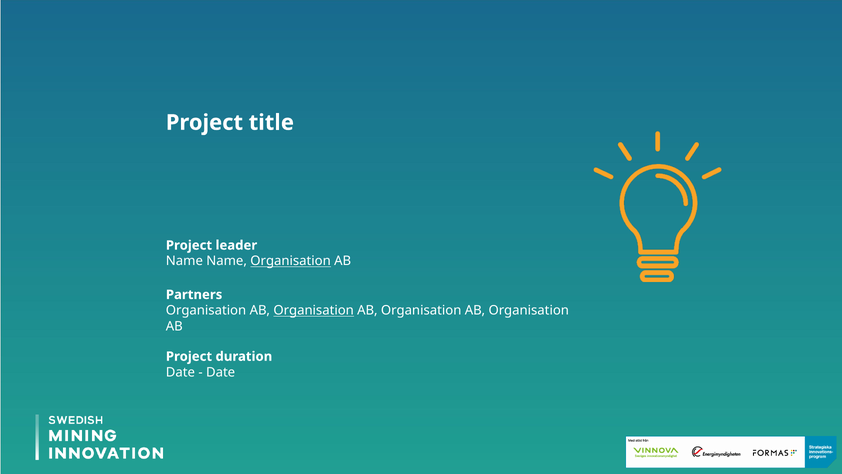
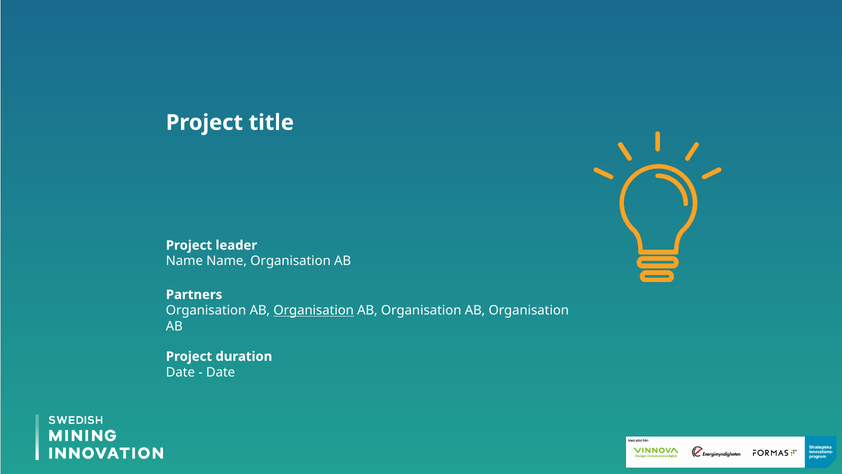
Organisation underline: present -> none (291, 261)
